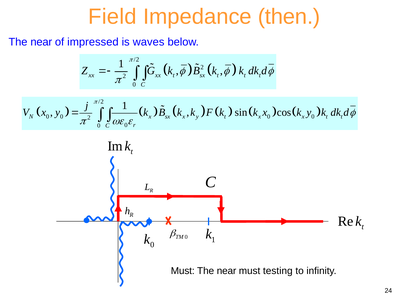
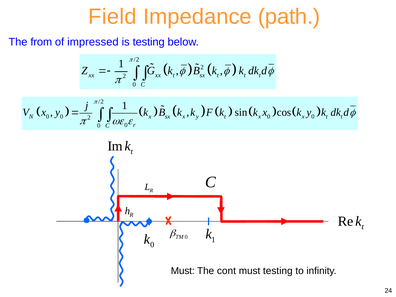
then: then -> path (289, 17)
near: near -> from (41, 42)
is waves: waves -> testing (149, 42)
near: near -> cont (226, 271)
